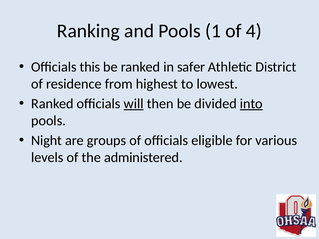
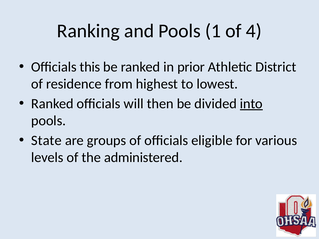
safer: safer -> prior (191, 67)
will underline: present -> none (134, 104)
Night: Night -> State (46, 141)
